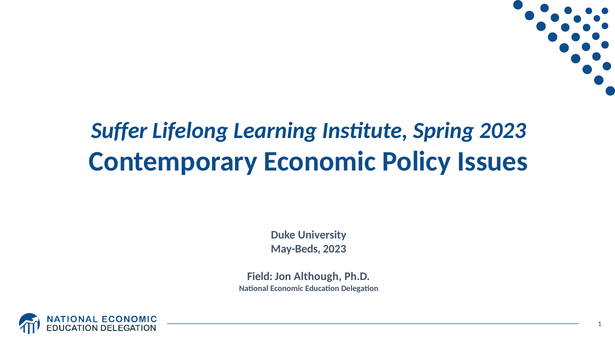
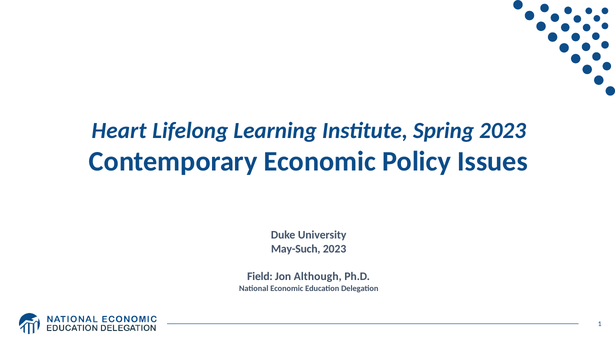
Suffer: Suffer -> Heart (119, 130)
May-Beds: May-Beds -> May-Such (296, 249)
